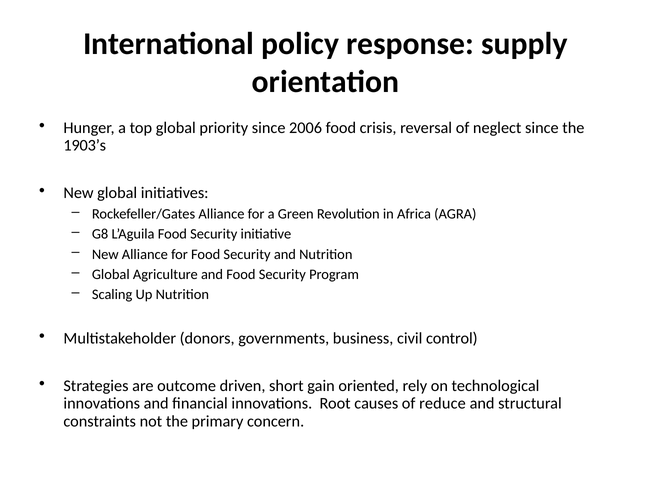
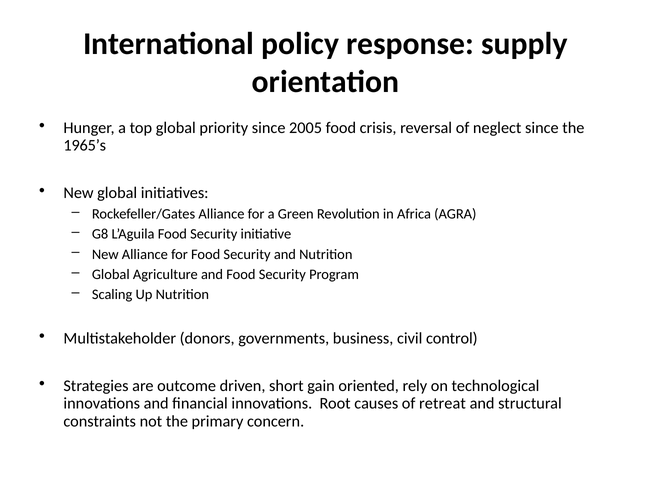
2006: 2006 -> 2005 (306, 128)
1903’s: 1903’s -> 1965’s (85, 146)
reduce: reduce -> retreat (442, 404)
